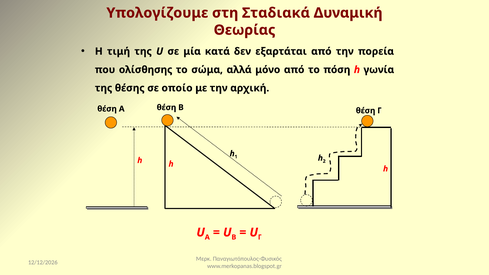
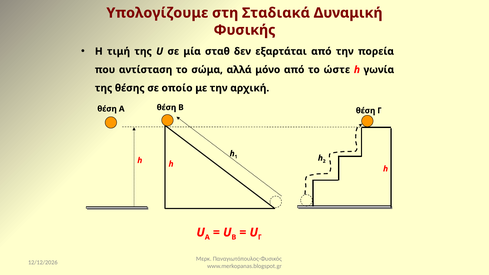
Θεωρίας: Θεωρίας -> Φυσικής (245, 30)
κατά: κατά -> σταθ (217, 51)
ολίσθησης: ολίσθησης -> αντίσταση (146, 70)
πόση: πόση -> ώστε (337, 70)
